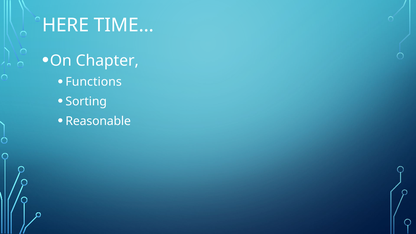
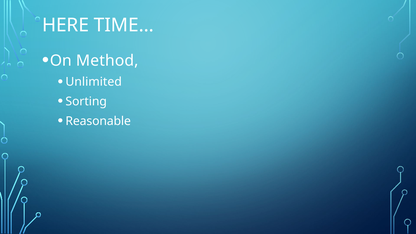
Chapter: Chapter -> Method (107, 61)
Functions: Functions -> Unlimited (94, 82)
